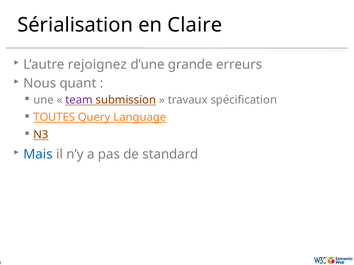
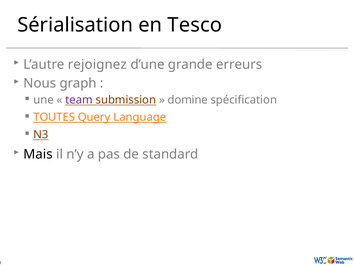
Claire: Claire -> Tesco (195, 25)
quant: quant -> graph (78, 83)
travaux: travaux -> domine (188, 100)
Mais colour: blue -> black (38, 154)
